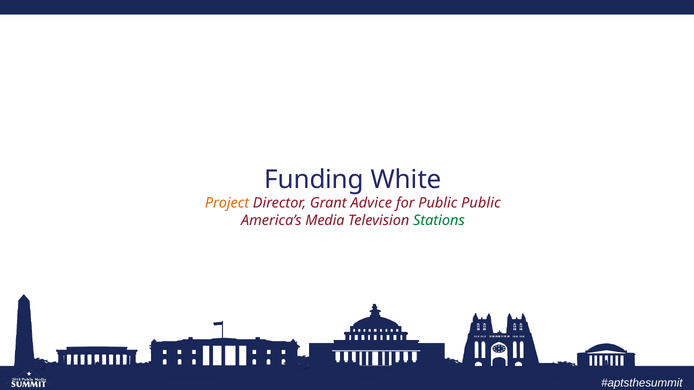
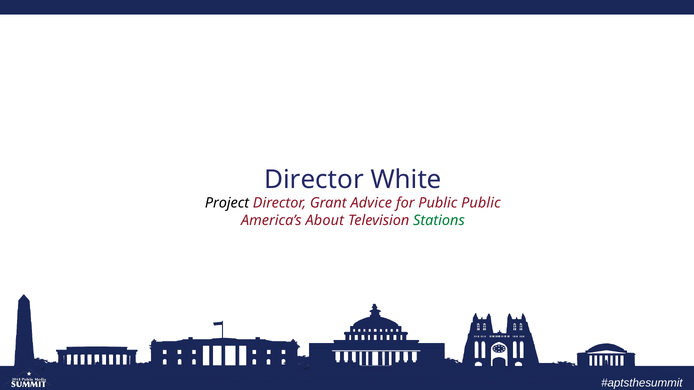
Funding: Funding -> Director (314, 180)
Project colour: orange -> black (227, 203)
Media: Media -> About (325, 220)
